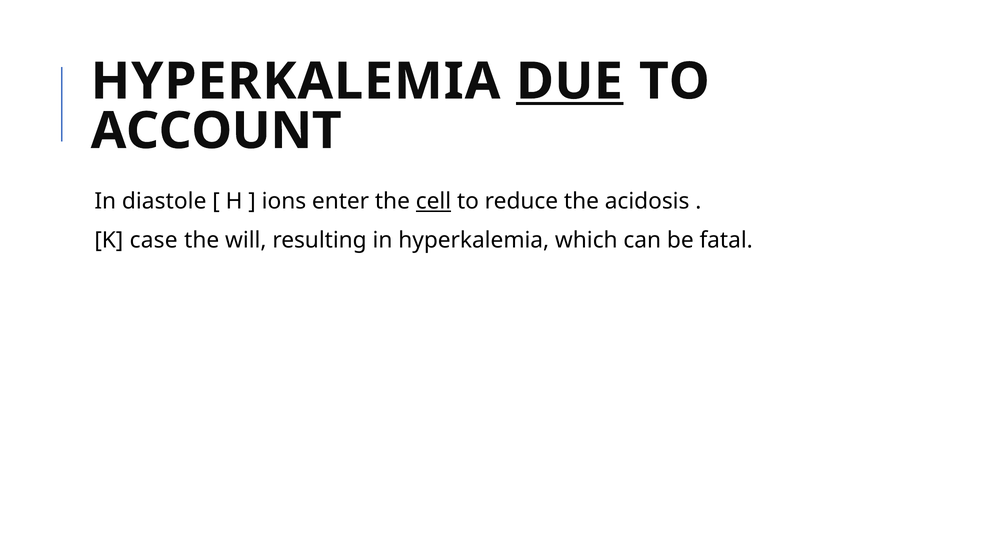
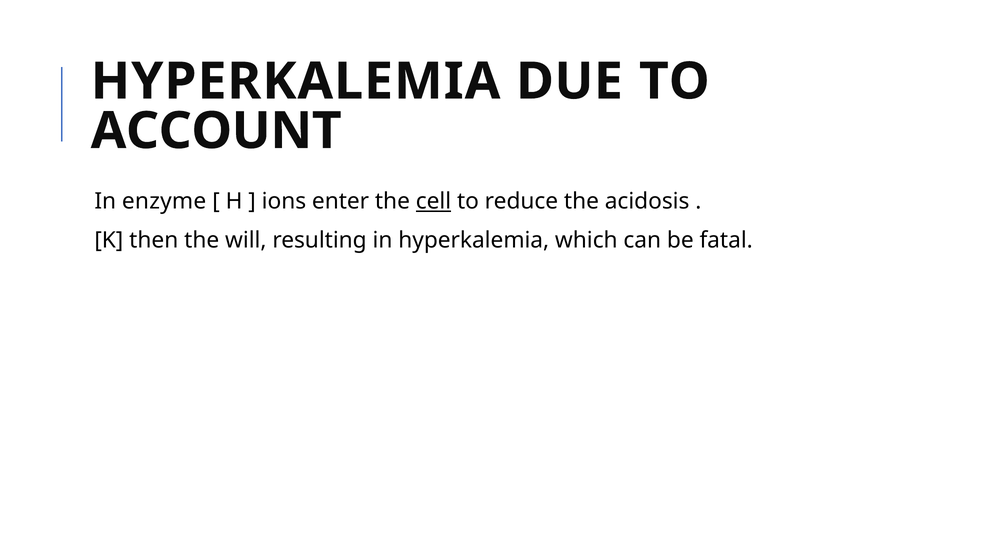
DUE underline: present -> none (569, 82)
diastole: diastole -> enzyme (164, 202)
case: case -> then (154, 241)
